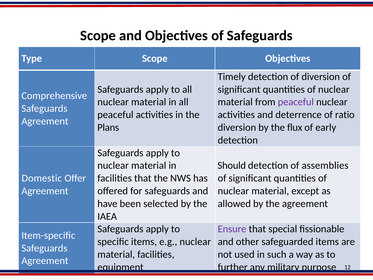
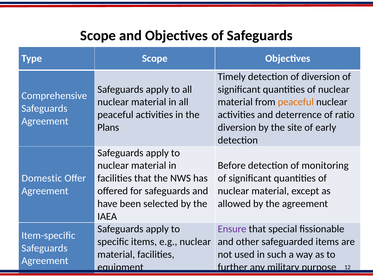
peaceful colour: purple -> orange (296, 102)
flux: flux -> site (295, 127)
Should: Should -> Before (232, 165)
assemblies: assemblies -> monitoring (325, 165)
